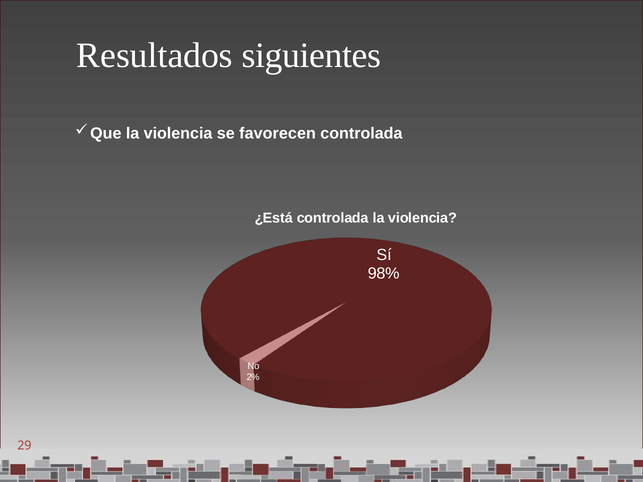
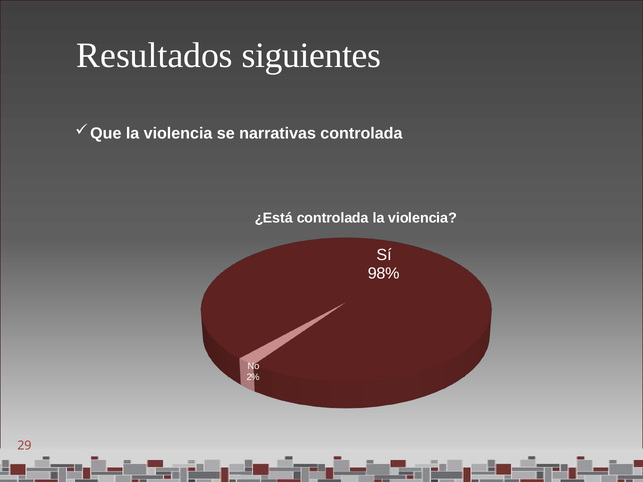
favorecen: favorecen -> narrativas (278, 133)
